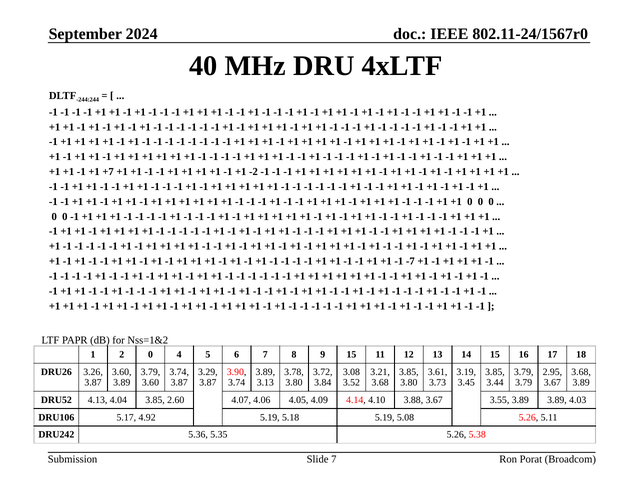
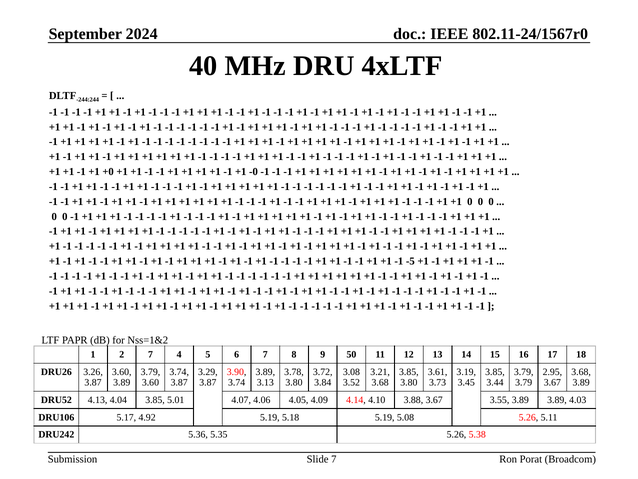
+7: +7 -> +0 (108, 172)
-2: -2 -> -0 (253, 172)
-7: -7 -> -5 (410, 261)
2 0: 0 -> 7 (150, 354)
9 15: 15 -> 50 (351, 354)
2.60: 2.60 -> 5.01 (176, 400)
